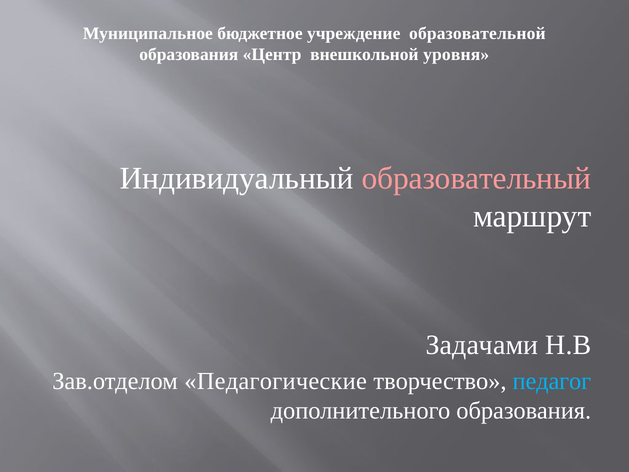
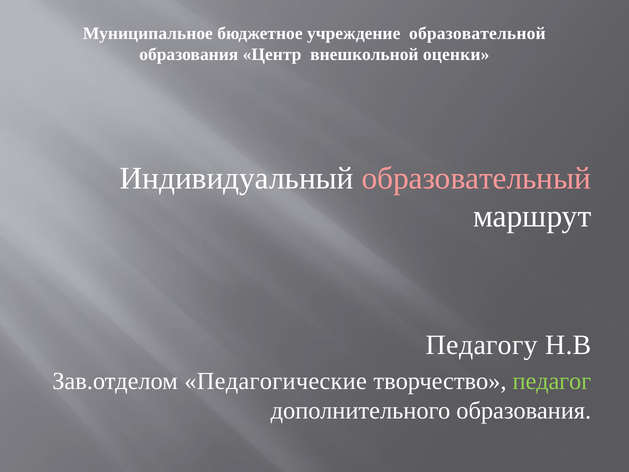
уровня: уровня -> оценки (456, 55)
Задачами: Задачами -> Педагогу (482, 345)
педагог colour: light blue -> light green (552, 381)
